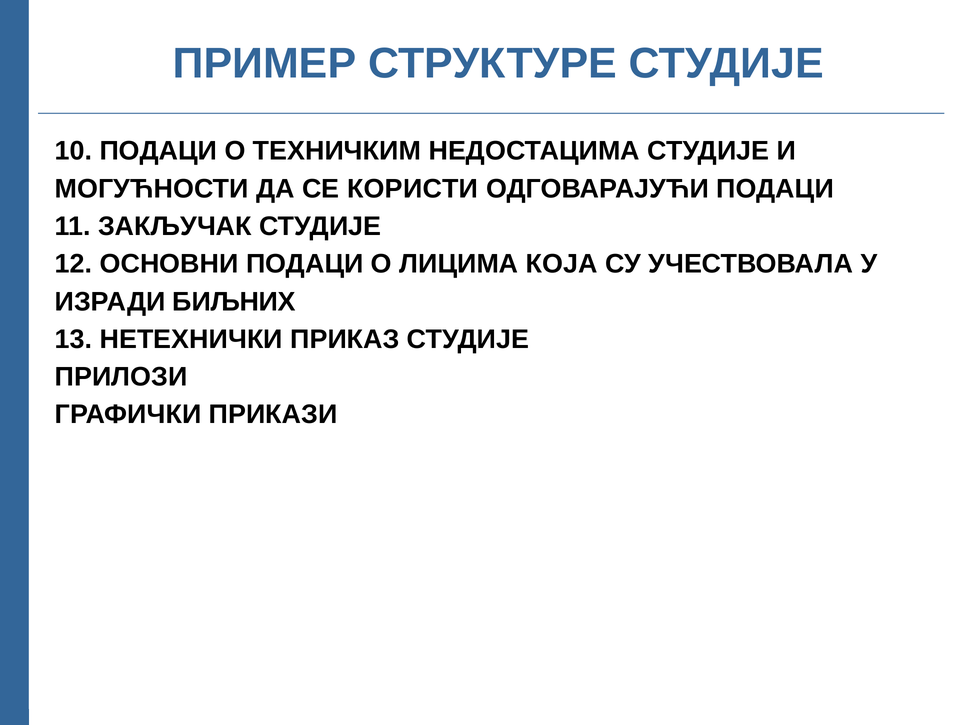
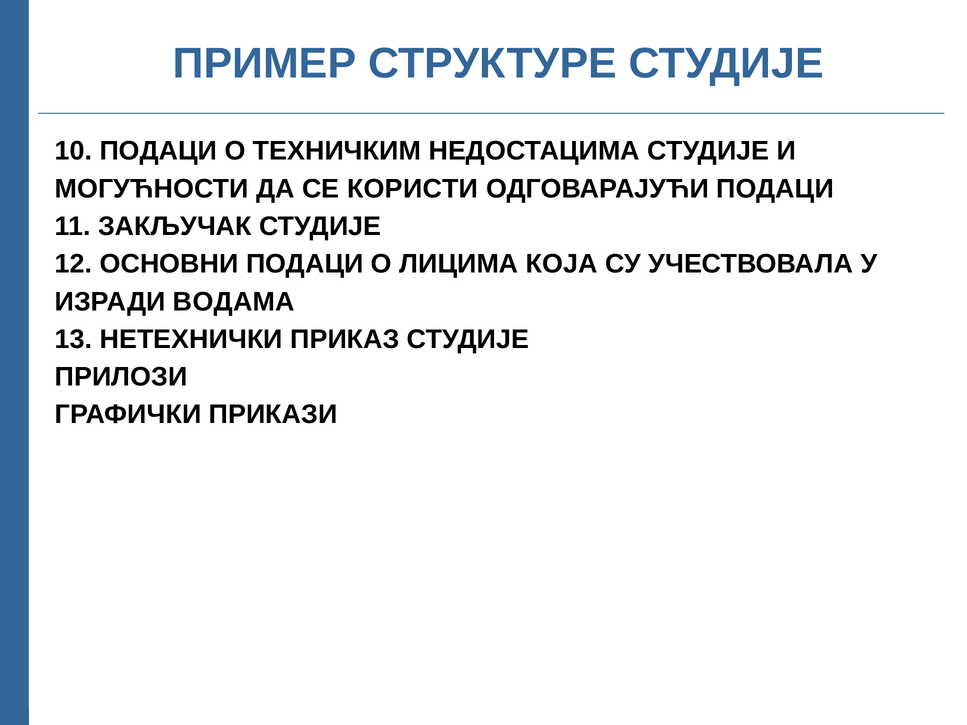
БИЉНИХ: БИЉНИХ -> ВОДАМА (234, 302)
